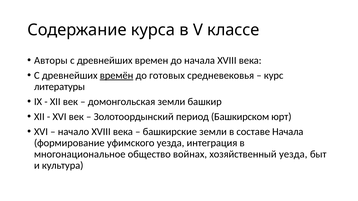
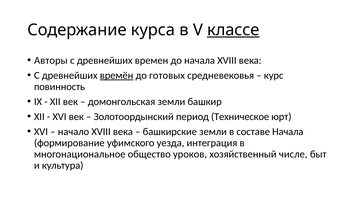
классе underline: none -> present (233, 30)
литературы: литературы -> повинность (59, 87)
Башкирском: Башкирском -> Техническое (240, 117)
войнах: войнах -> уроков (190, 154)
хозяйственный уезда: уезда -> числе (293, 154)
